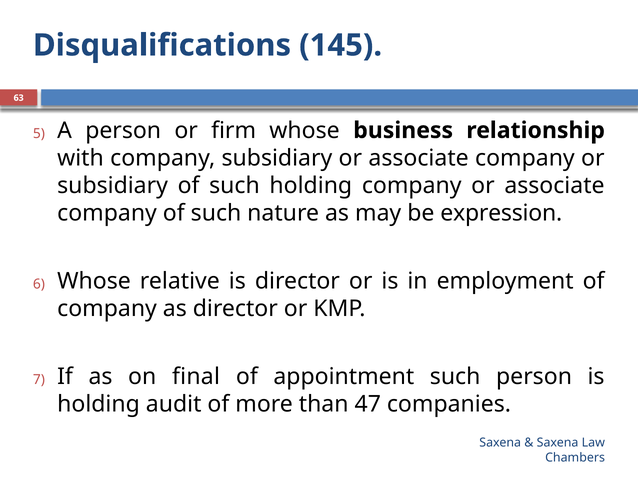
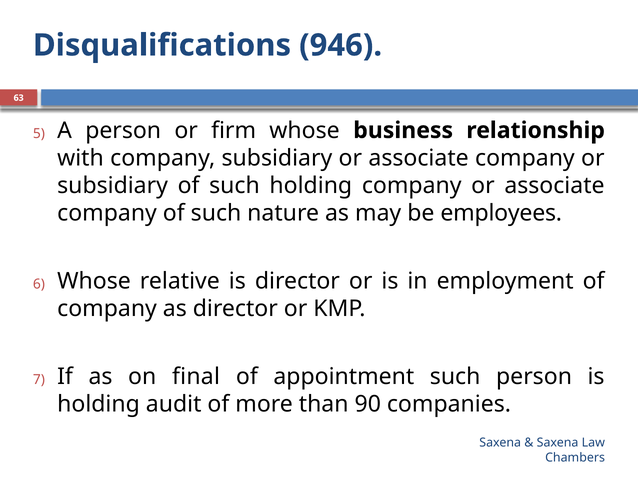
145: 145 -> 946 (341, 45)
expression: expression -> employees (501, 213)
47: 47 -> 90 (368, 404)
